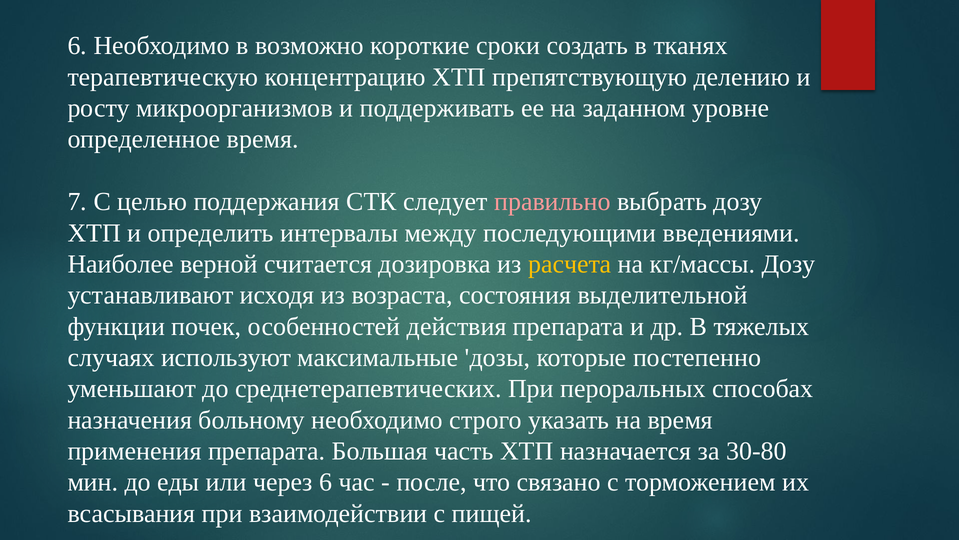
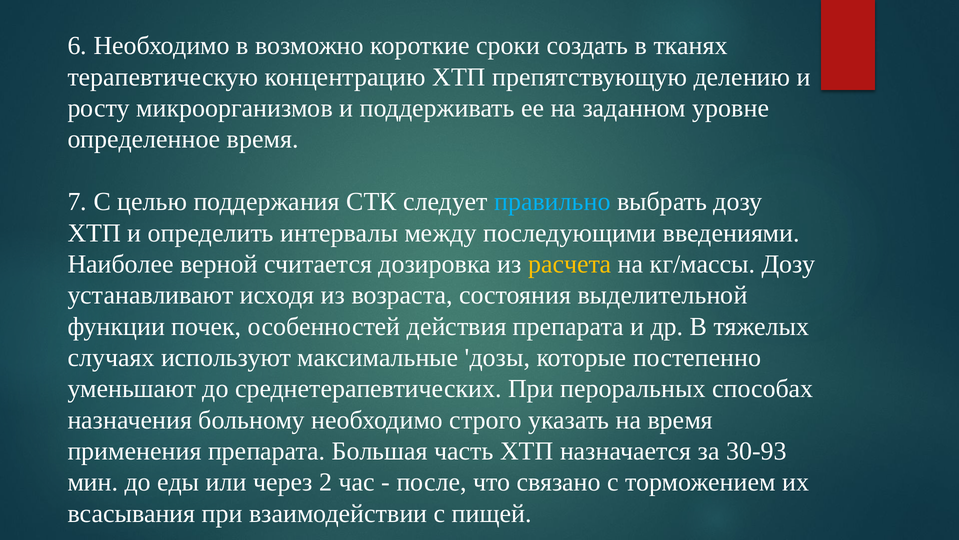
правильно colour: pink -> light blue (552, 202)
30-80: 30-80 -> 30-93 (756, 451)
через 6: 6 -> 2 (326, 482)
